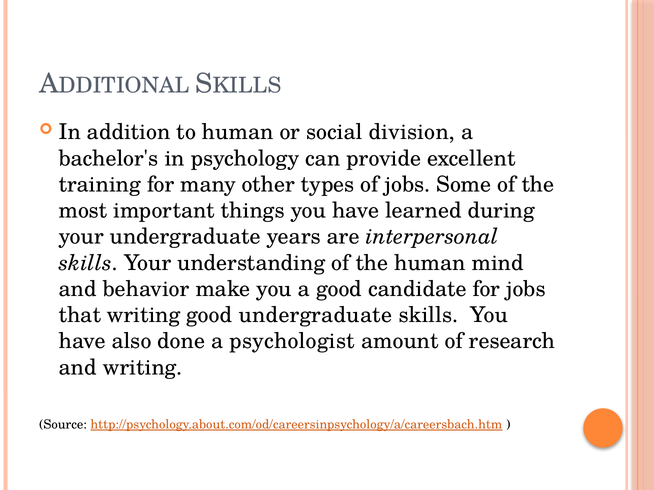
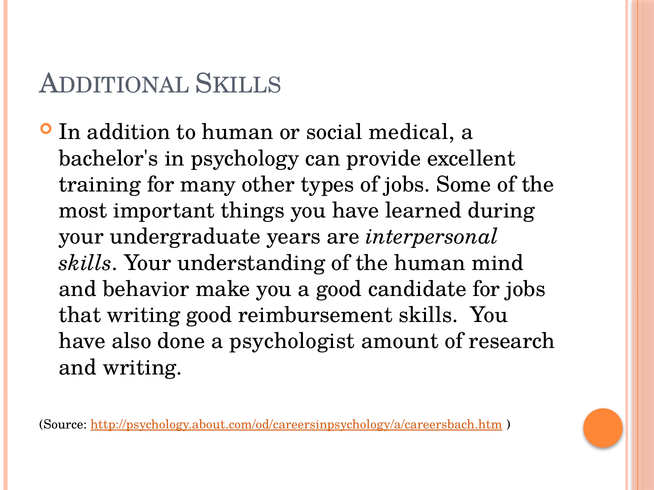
division: division -> medical (412, 132)
good undergraduate: undergraduate -> reimbursement (315, 315)
